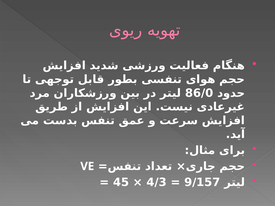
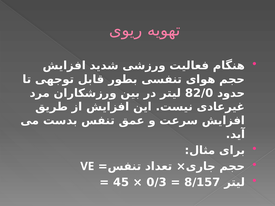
86/0: 86/0 -> 82/0 (199, 93)
4/3: 4/3 -> 0/3 (157, 183)
9/157: 9/157 -> 8/157 (202, 183)
